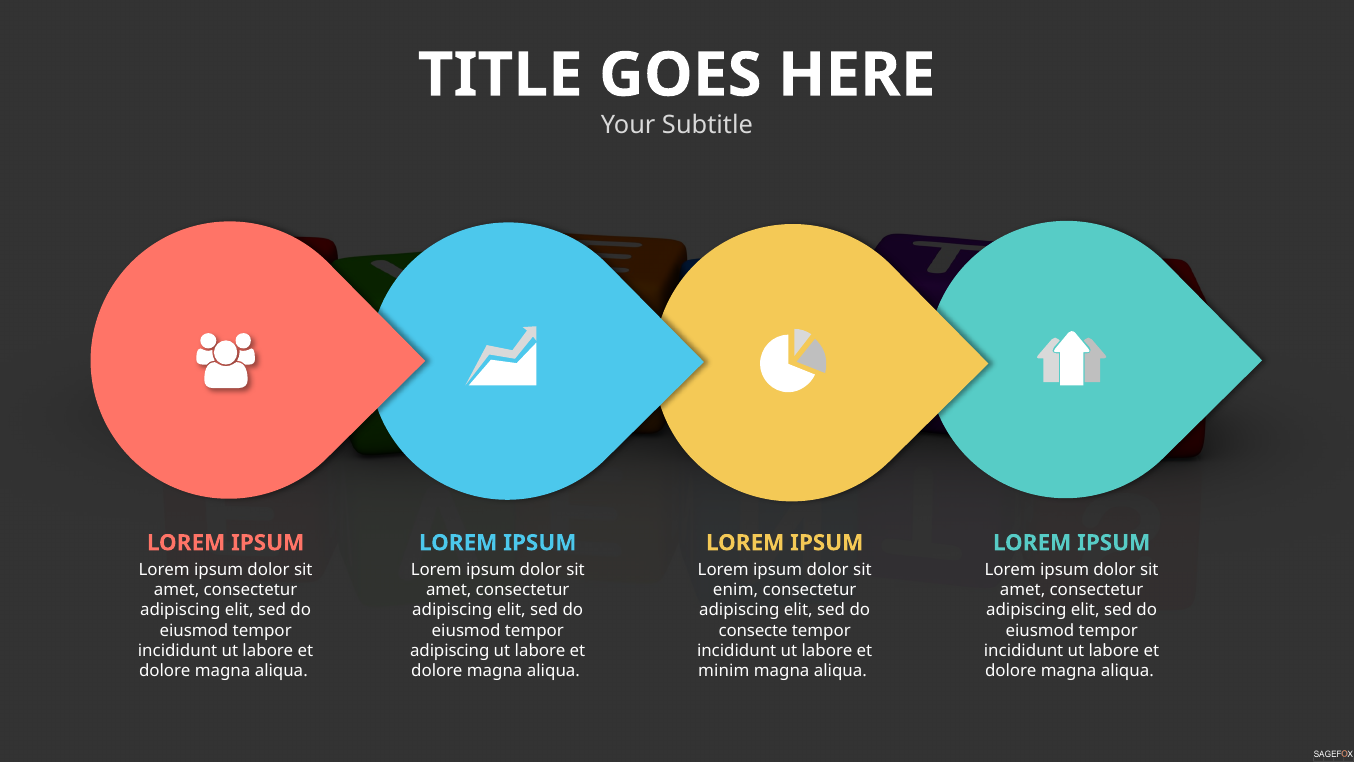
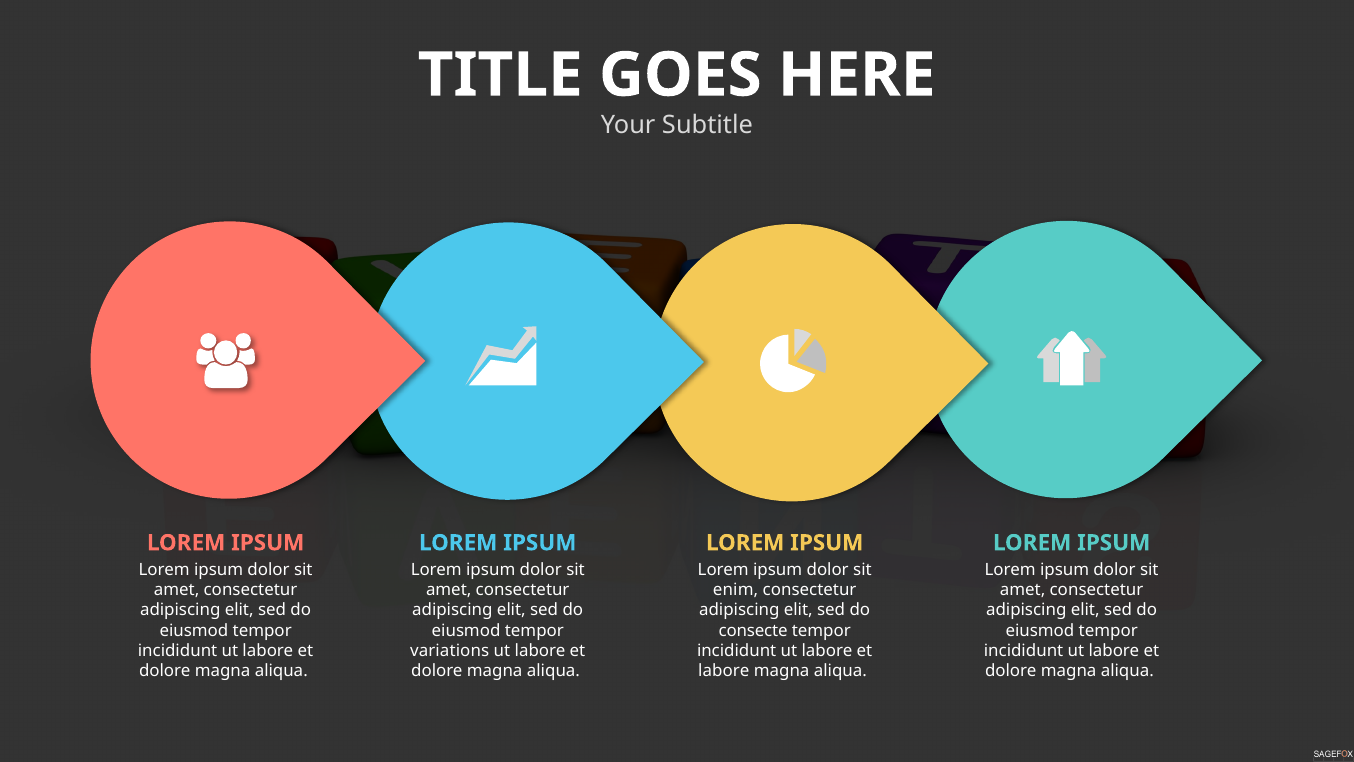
adipiscing: adipiscing -> variations (450, 651)
minim: minim -> labore (724, 671)
